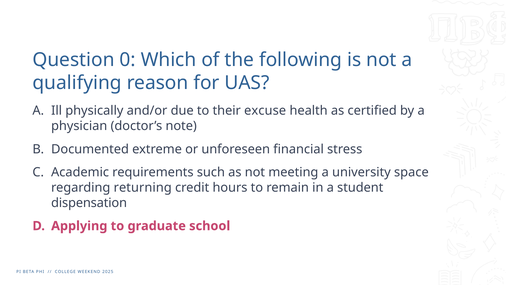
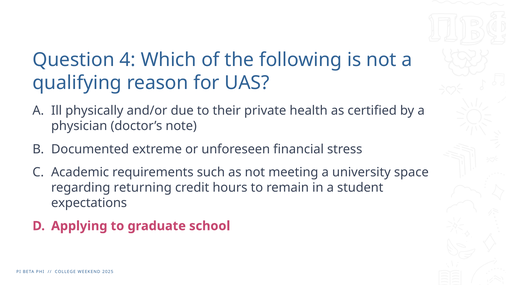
0: 0 -> 4 (128, 60)
excuse: excuse -> private (265, 111)
dispensation: dispensation -> expectations (89, 203)
